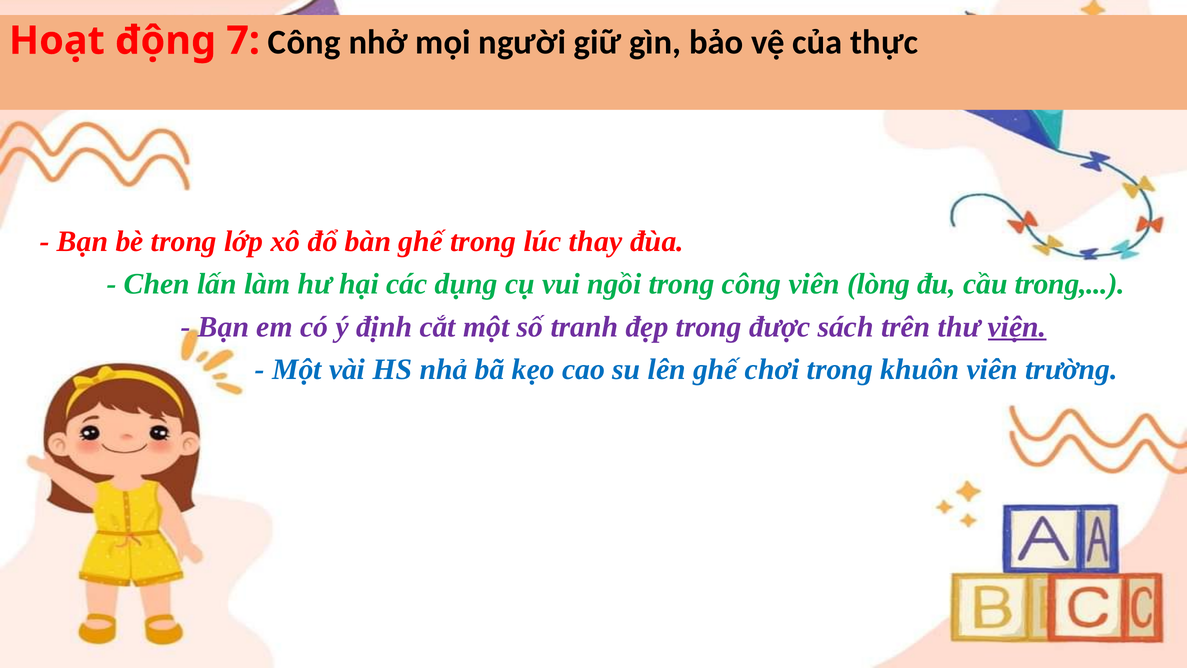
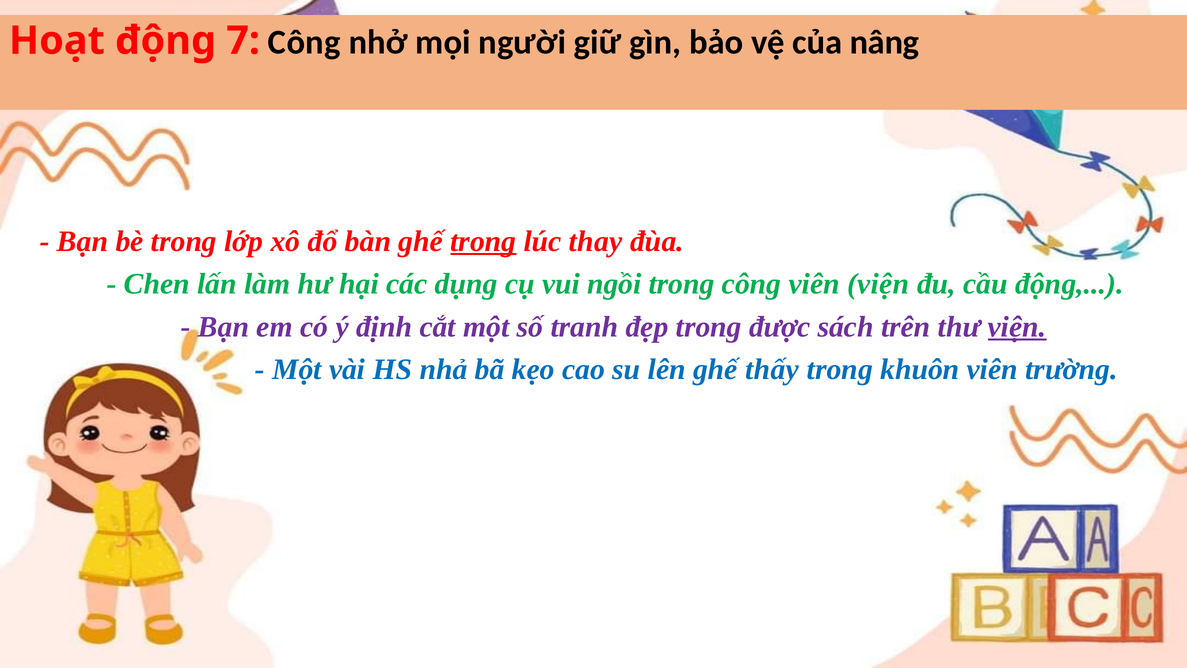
thực: thực -> nâng (884, 42)
trong underline: none -> present (483, 241)
viên lòng: lòng -> viện (878, 284)
cầu trong: trong -> động (1069, 284)
chơi: chơi -> thấy (772, 369)
